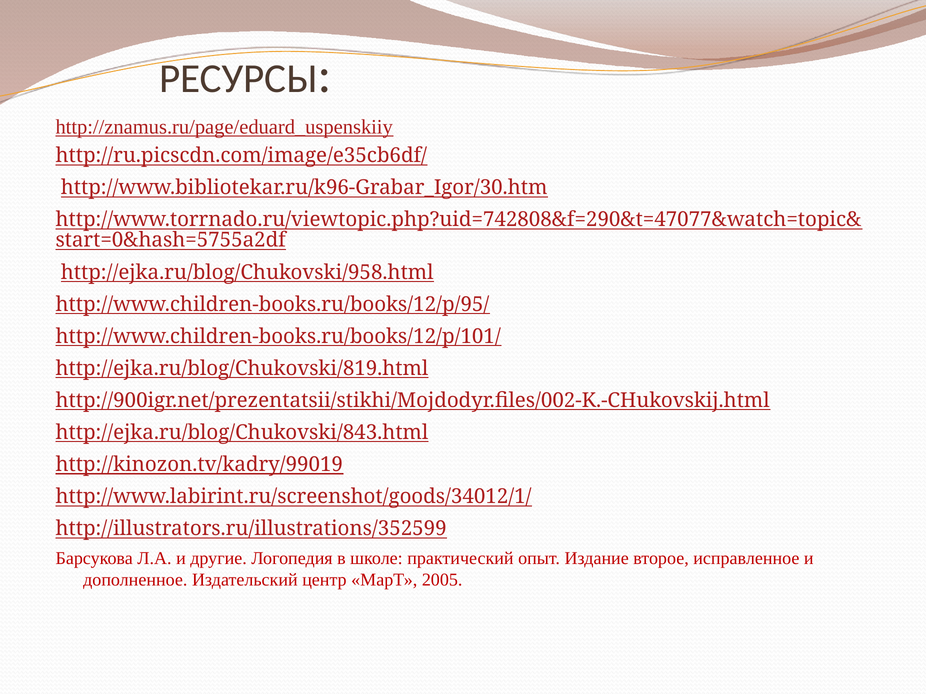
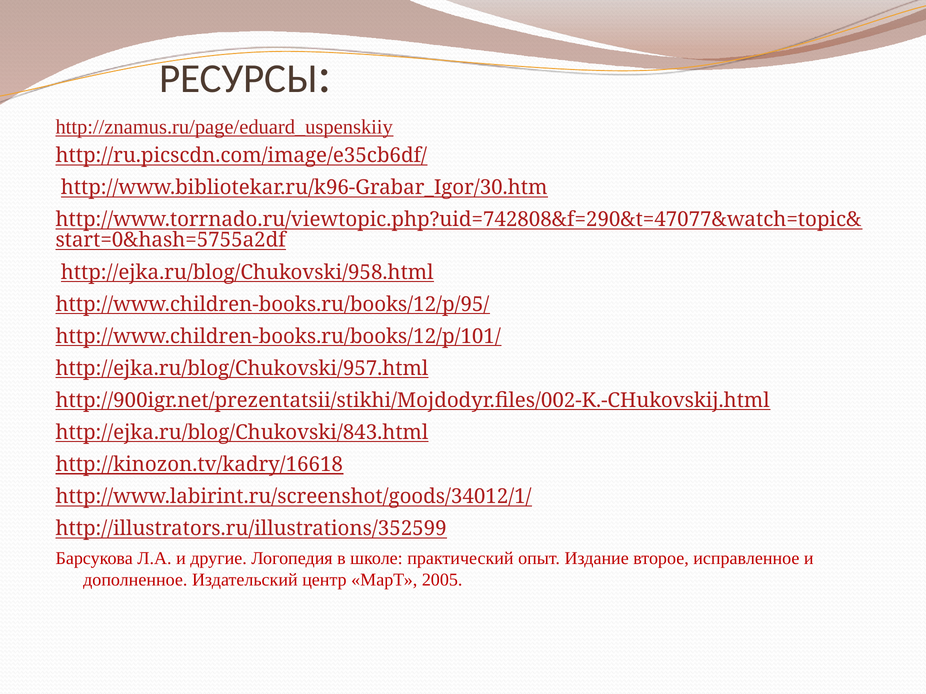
http://ejka.ru/blog/Chukovski/819.html: http://ejka.ru/blog/Chukovski/819.html -> http://ejka.ru/blog/Chukovski/957.html (242, 369)
http://kinozon.tv/kadry/99019: http://kinozon.tv/kadry/99019 -> http://kinozon.tv/kadry/16618 (199, 465)
